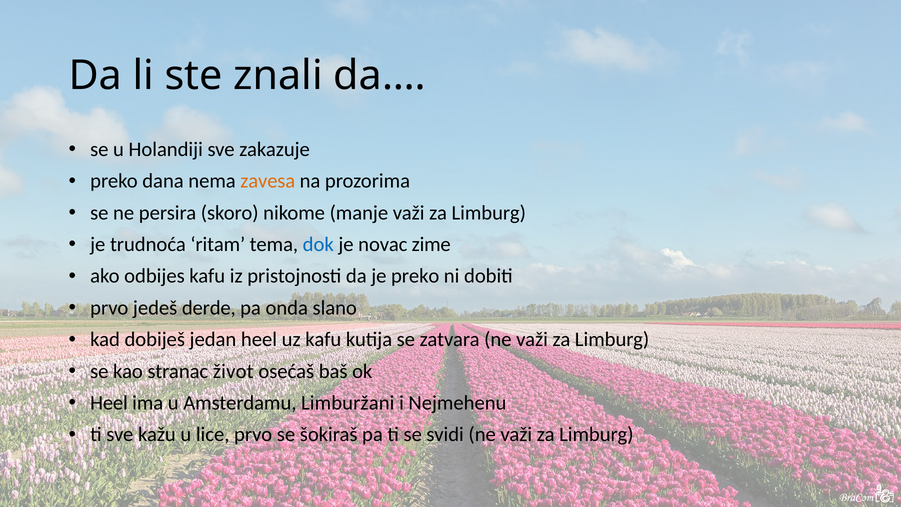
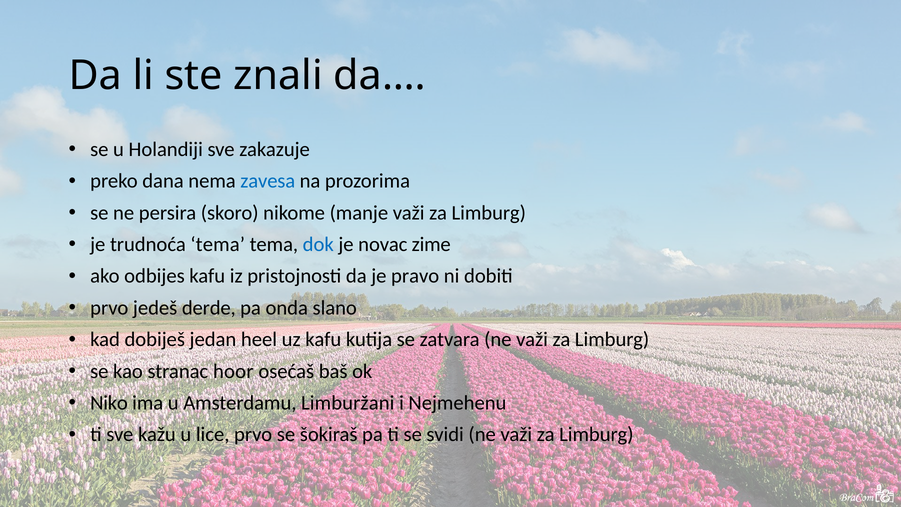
zavesa colour: orange -> blue (268, 181)
trudnoća ritam: ritam -> tema (218, 244)
je preko: preko -> pravo (415, 276)
život: život -> hoor (233, 371)
Heel: Heel -> Niko (109, 403)
